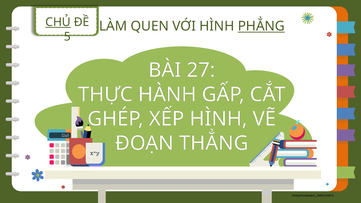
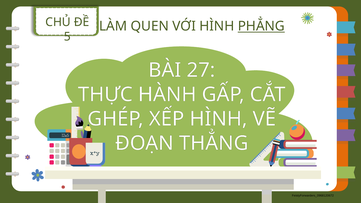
CHỦ underline: present -> none (58, 22)
